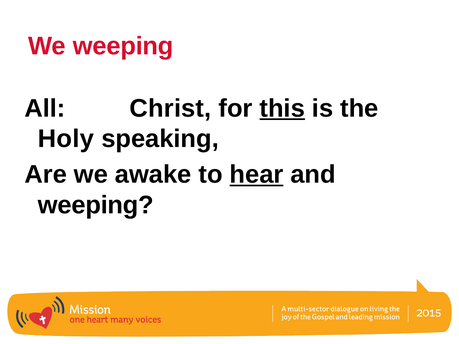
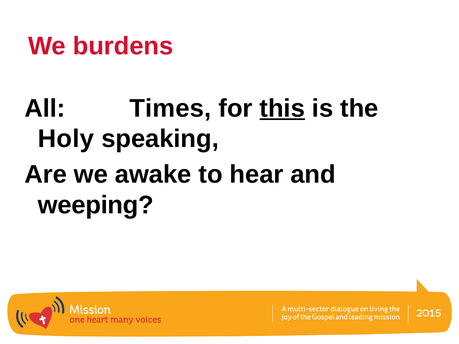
We weeping: weeping -> burdens (123, 46)
Christ: Christ -> Times (170, 108)
hear underline: present -> none (257, 175)
